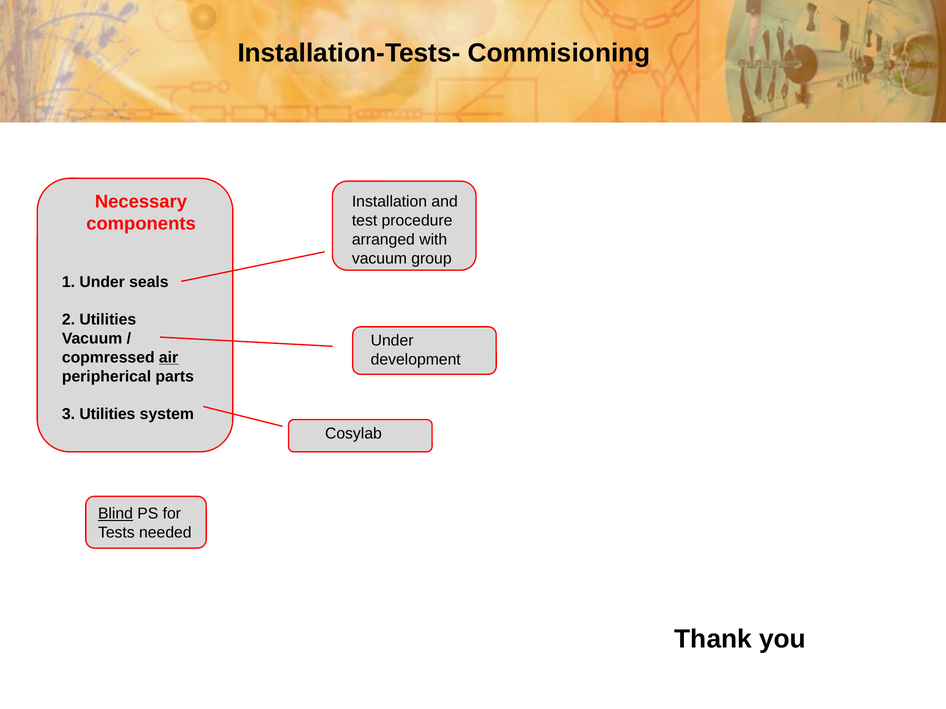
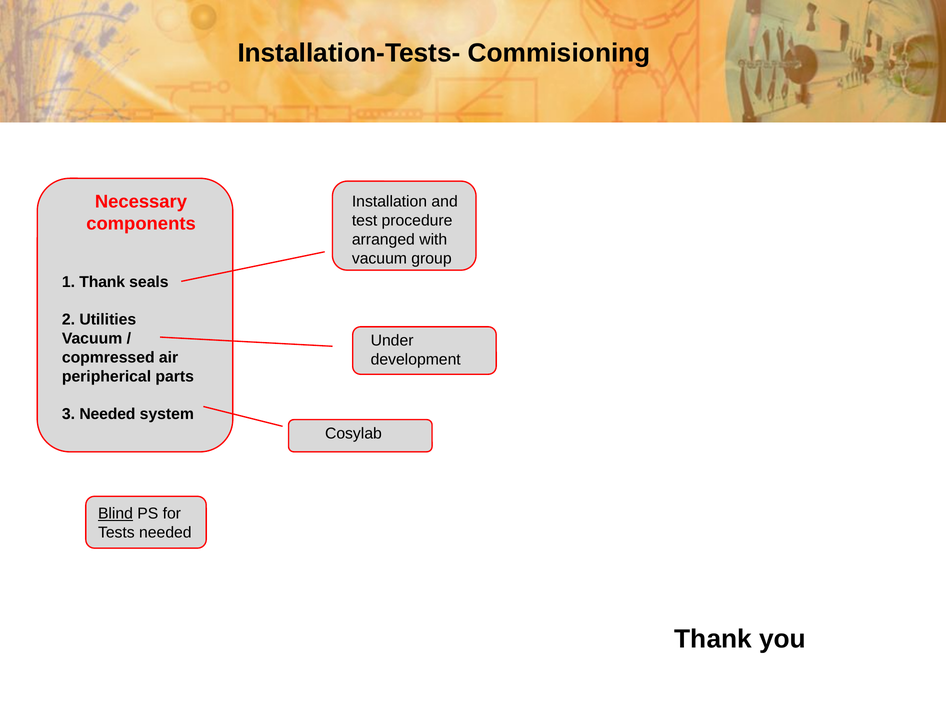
1 Under: Under -> Thank (102, 282)
air underline: present -> none (169, 358)
3 Utilities: Utilities -> Needed (107, 415)
